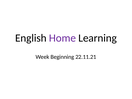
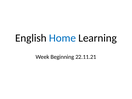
Home colour: purple -> blue (62, 38)
